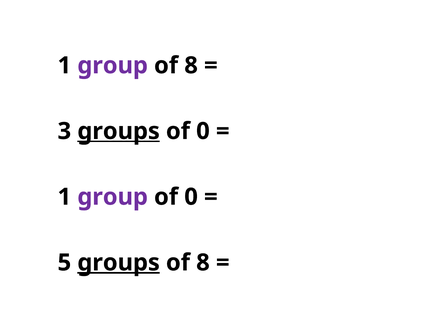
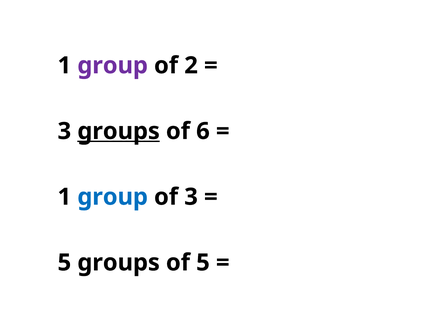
8: 8 -> 2 (191, 66)
0: 0 -> 6 (203, 131)
group colour: purple -> blue (113, 197)
0: 0 -> 3 (191, 197)
groups underline: present -> none (119, 263)
8: 8 -> 5 (203, 263)
